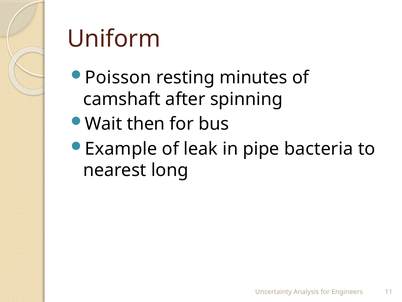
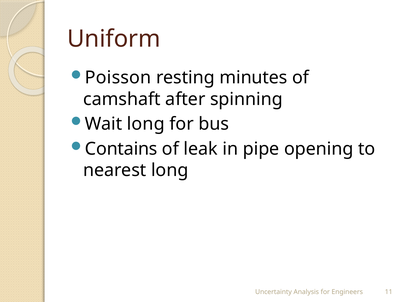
Wait then: then -> long (146, 124)
Example: Example -> Contains (121, 149)
bacteria: bacteria -> opening (319, 149)
